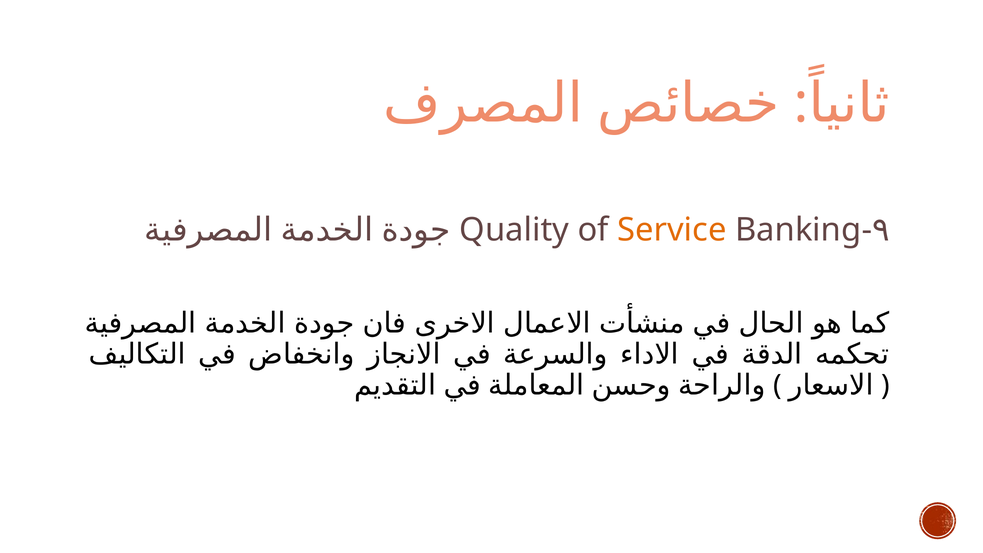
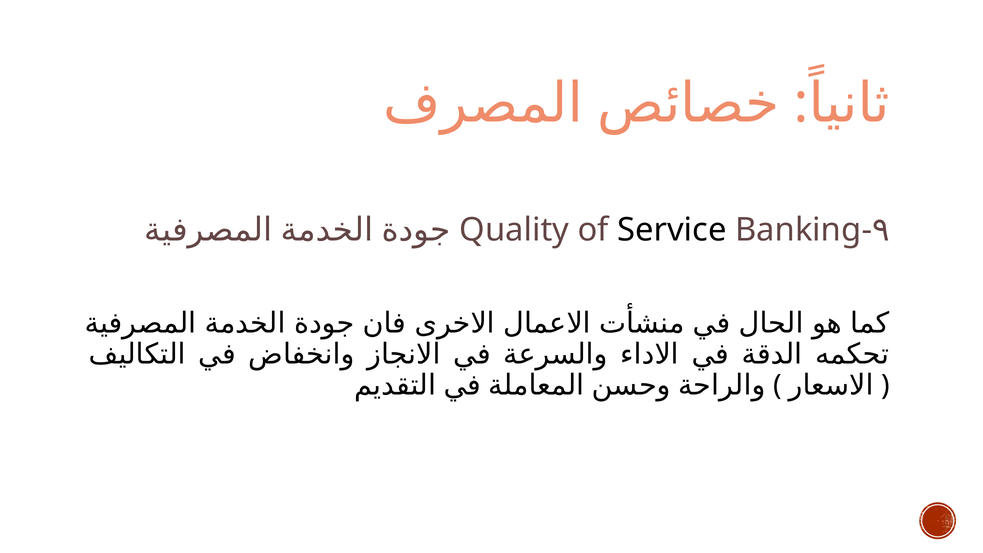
Service colour: orange -> black (672, 230)
